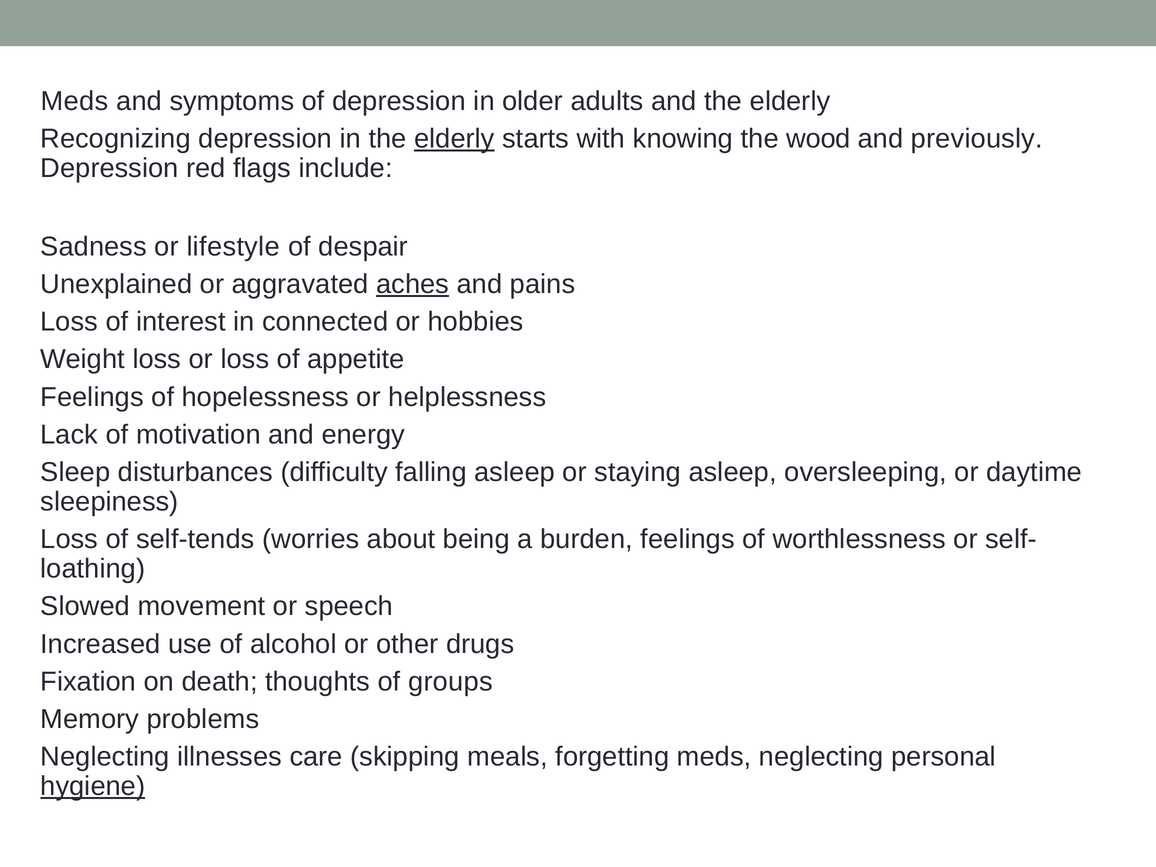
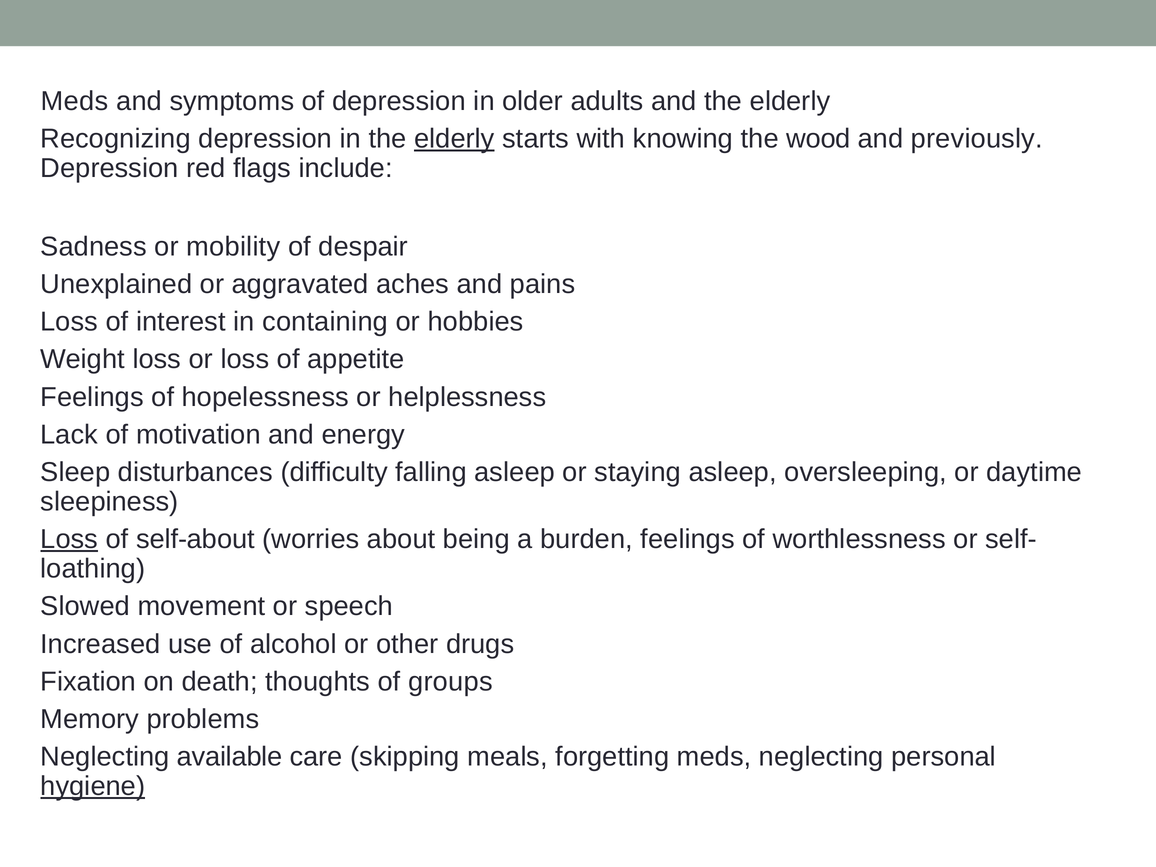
lifestyle: lifestyle -> mobility (233, 247)
aches underline: present -> none (413, 284)
connected: connected -> containing (325, 322)
Loss underline: none -> present (69, 539)
self-tends: self-tends -> self-about (195, 539)
illnesses: illnesses -> available (230, 757)
